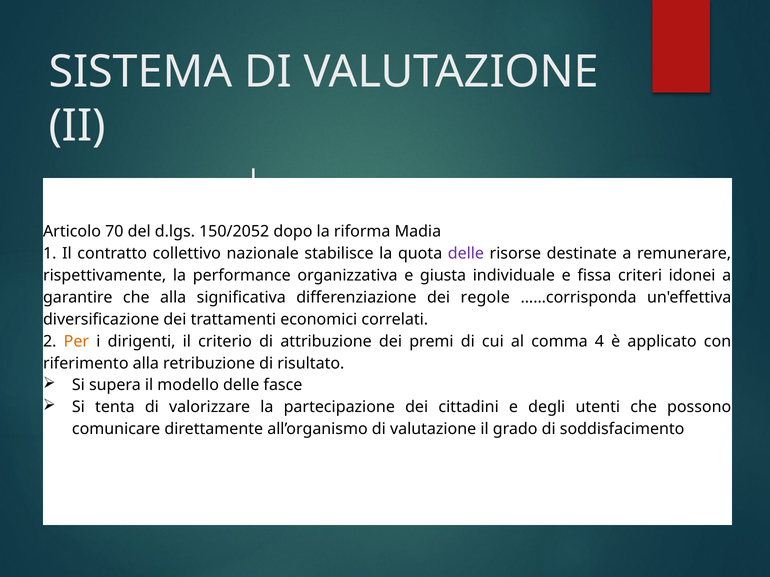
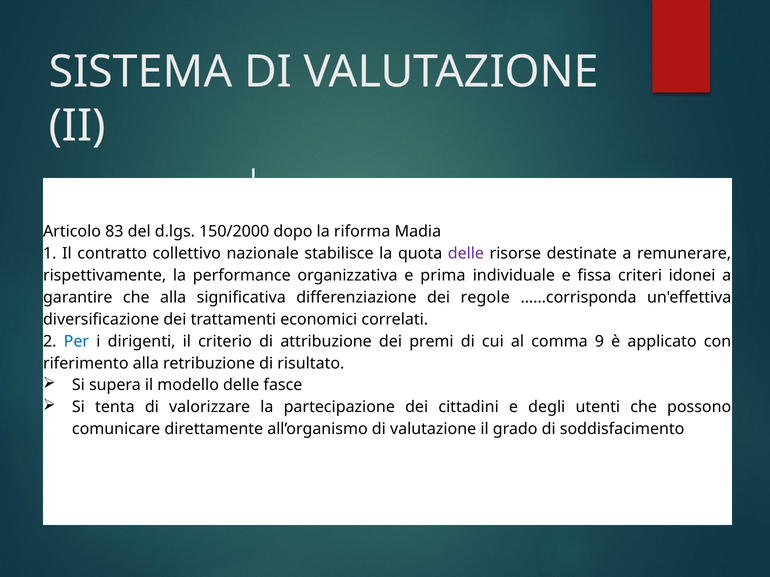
70: 70 -> 83 (114, 232)
150/2052: 150/2052 -> 150/2000 (234, 232)
giusta: giusta -> prima (443, 276)
Per colour: orange -> blue (76, 342)
4: 4 -> 9 (599, 342)
